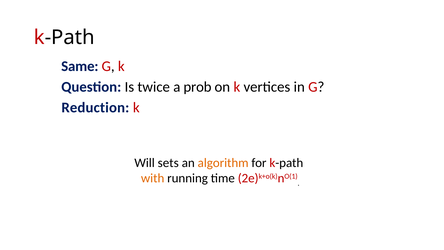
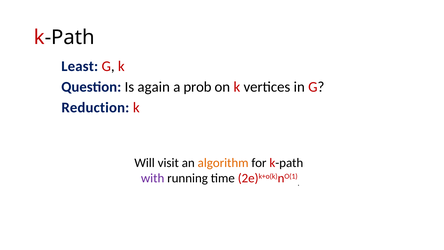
Same: Same -> Least (80, 66)
twice: twice -> again (154, 87)
sets: sets -> visit (168, 163)
with colour: orange -> purple (153, 178)
